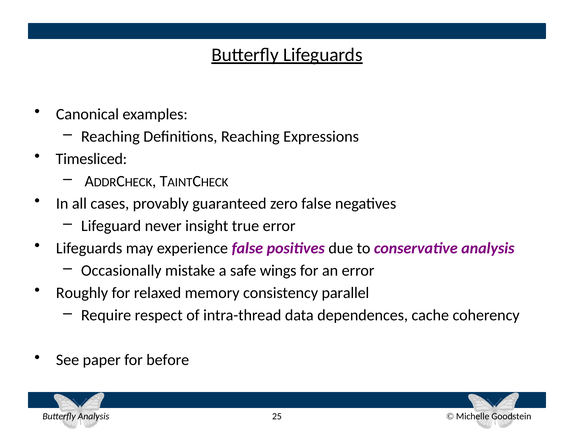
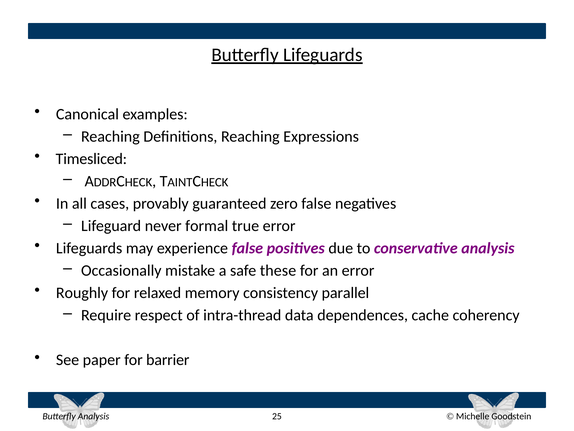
insight: insight -> formal (207, 226)
wings: wings -> these (278, 270)
before: before -> barrier (168, 360)
